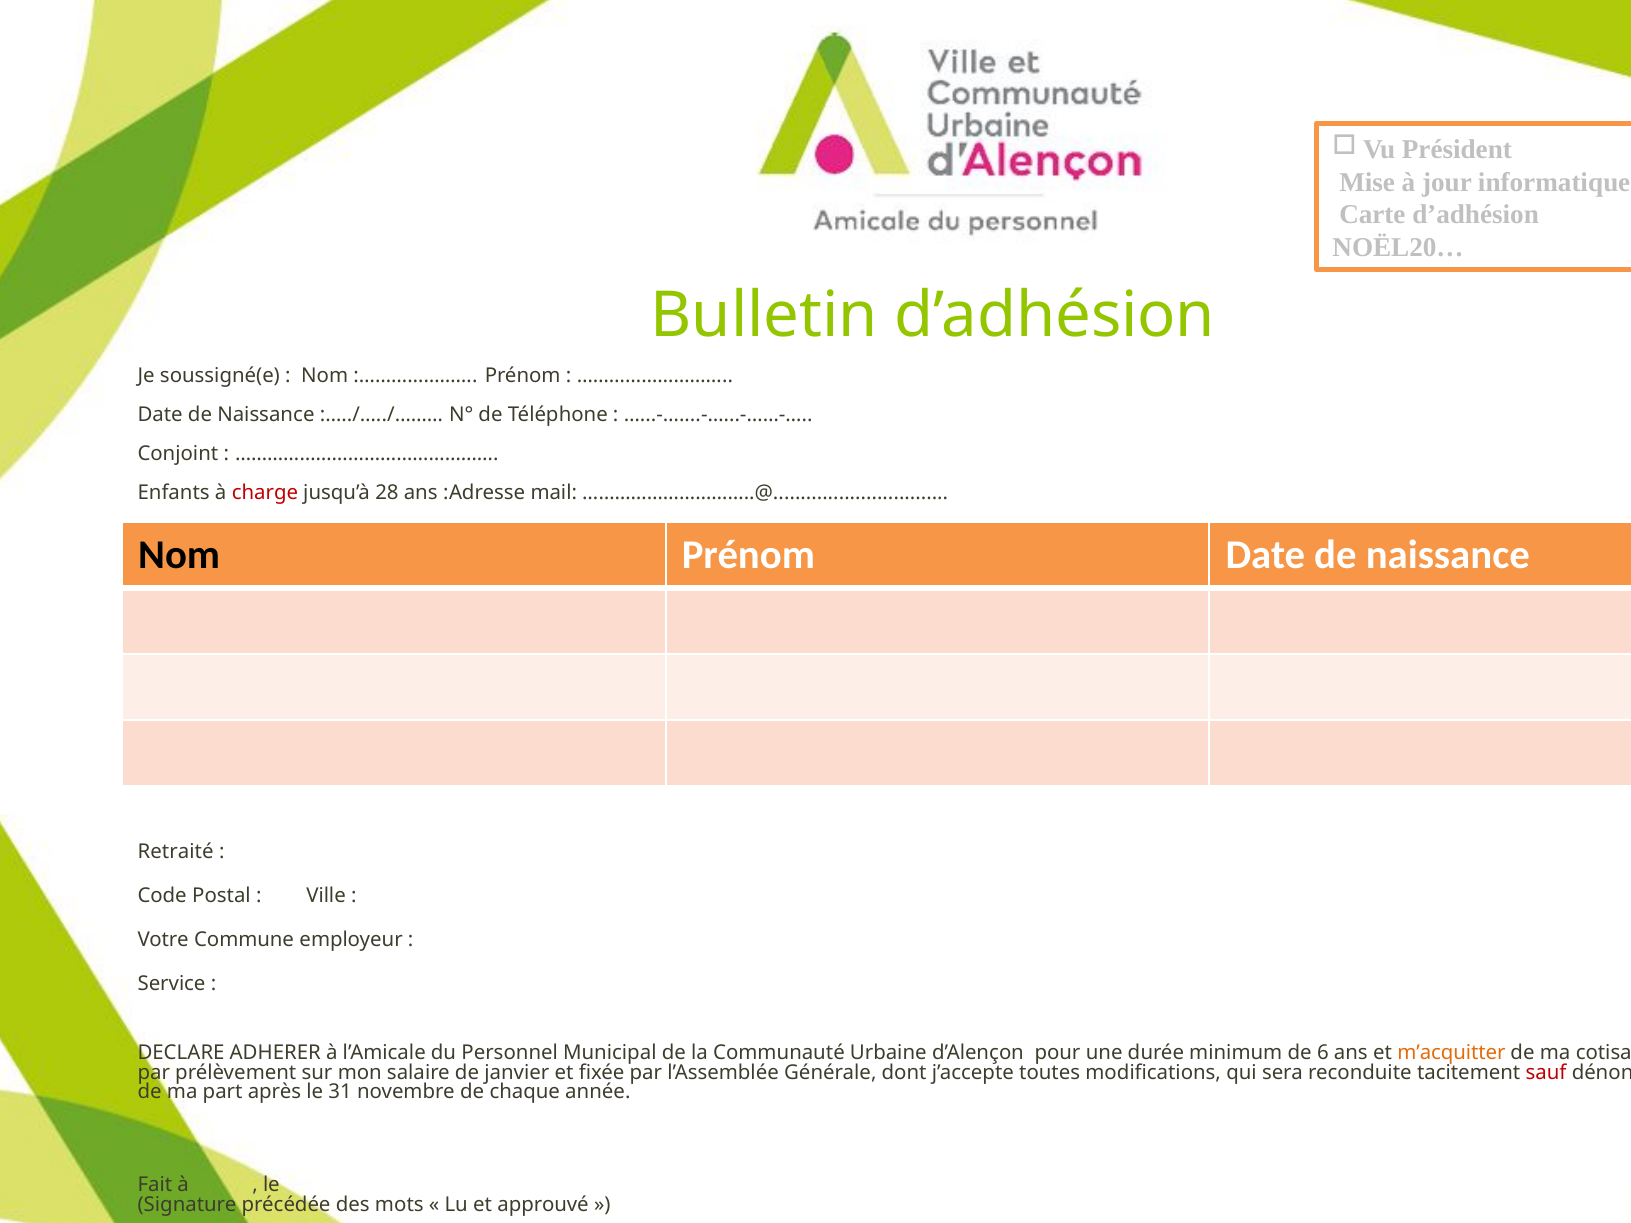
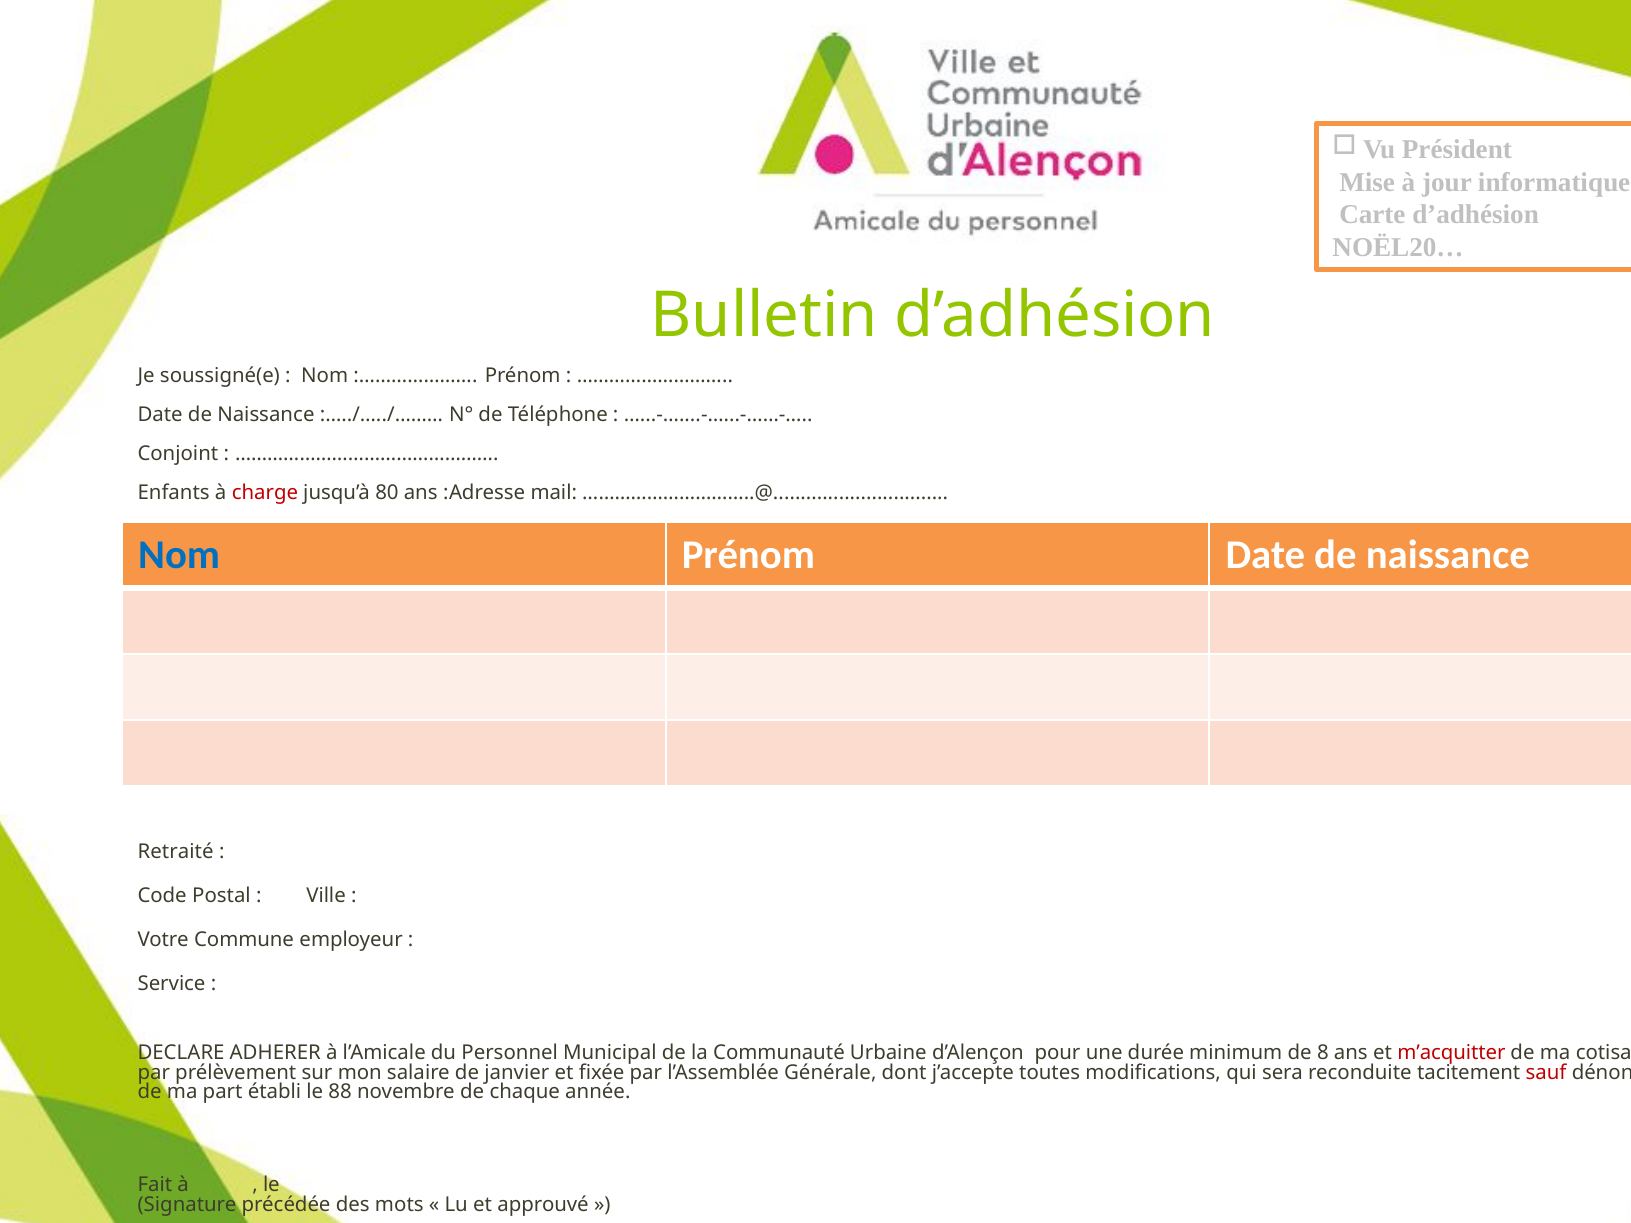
28: 28 -> 80 (387, 493)
Nom colour: black -> blue (179, 555)
6: 6 -> 8 (1323, 1053)
m’acquitter colour: orange -> red (1451, 1053)
après: après -> établi (274, 1092)
31: 31 -> 88 (340, 1092)
